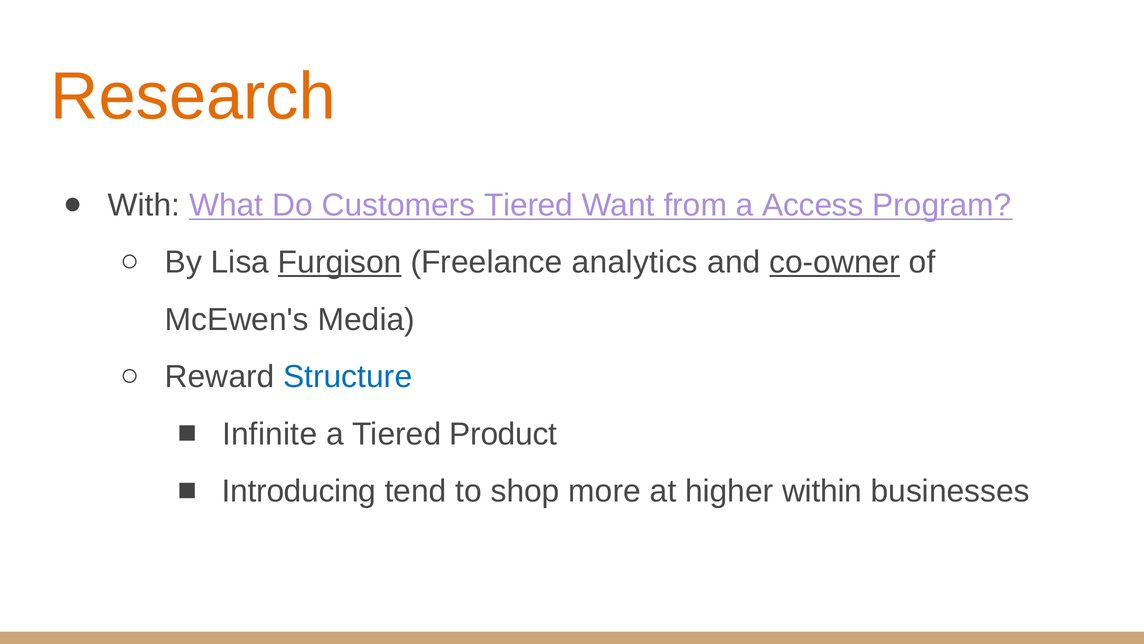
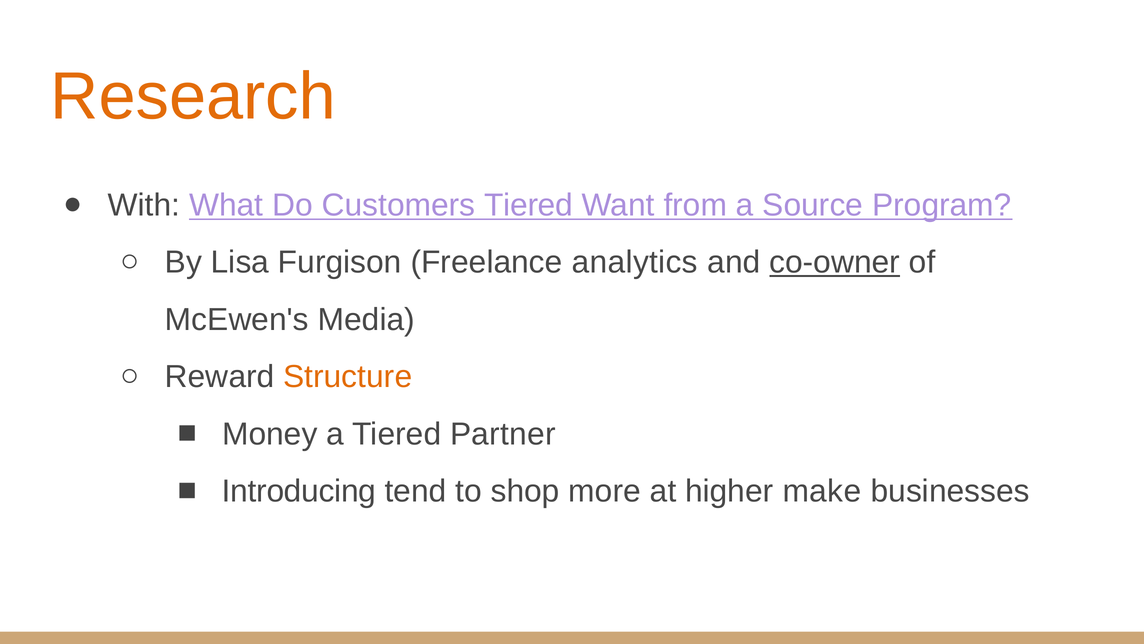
Access: Access -> Source (813, 205)
Furgison underline: present -> none (340, 262)
Structure colour: blue -> orange (348, 377)
Infinite: Infinite -> Money (270, 434)
Product: Product -> Partner (503, 434)
within: within -> make (822, 491)
